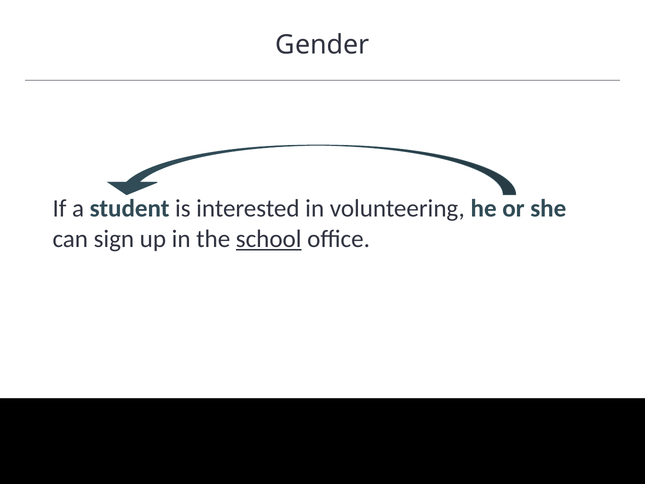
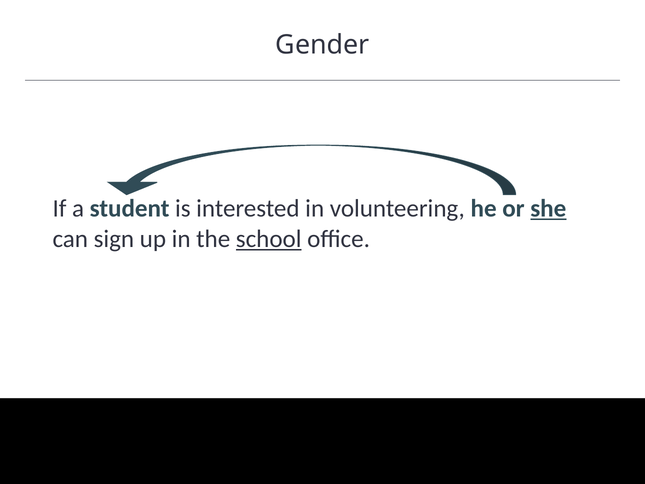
she underline: none -> present (548, 209)
